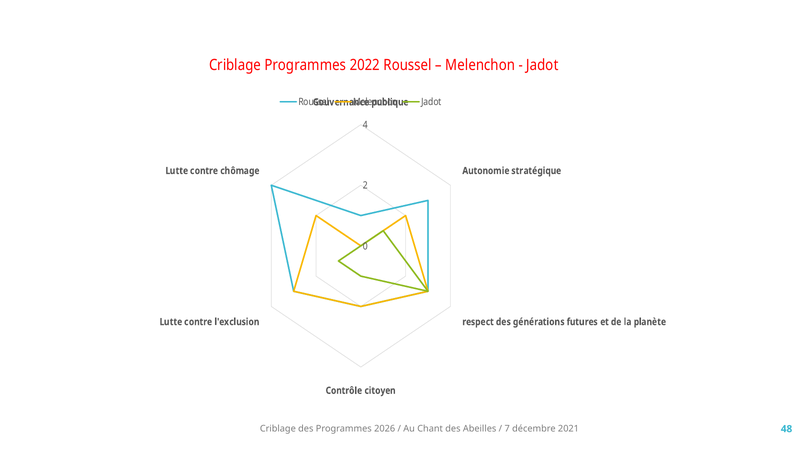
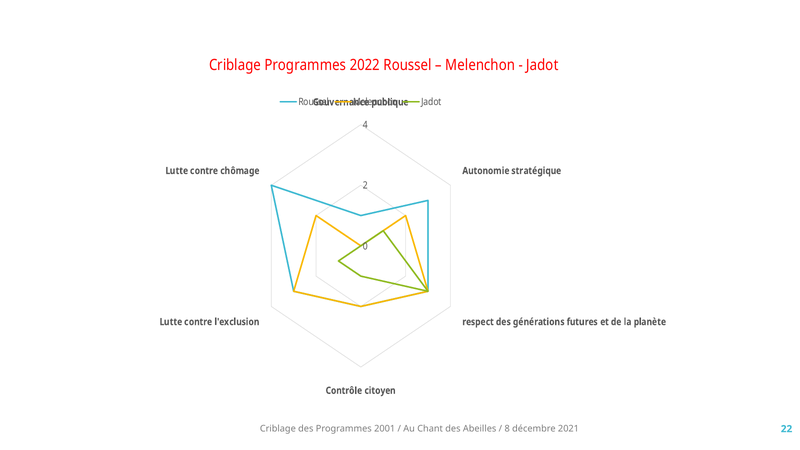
2026: 2026 -> 2001 (385, 429)
7: 7 -> 8 (507, 429)
48: 48 -> 22 (787, 429)
